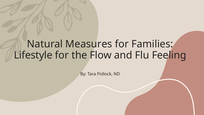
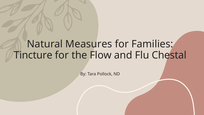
Lifestyle: Lifestyle -> Tincture (33, 55)
Feeling: Feeling -> Chestal (169, 55)
